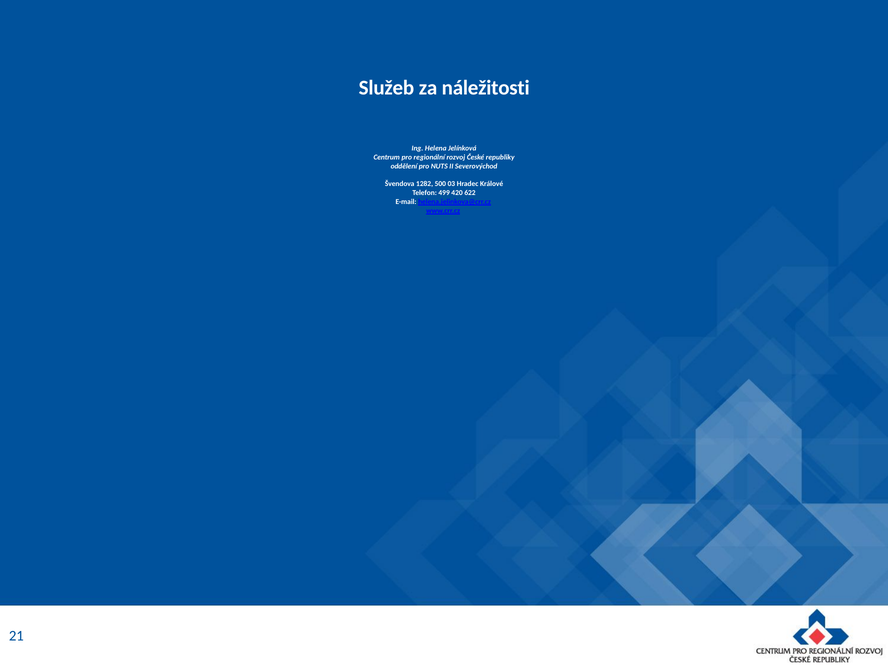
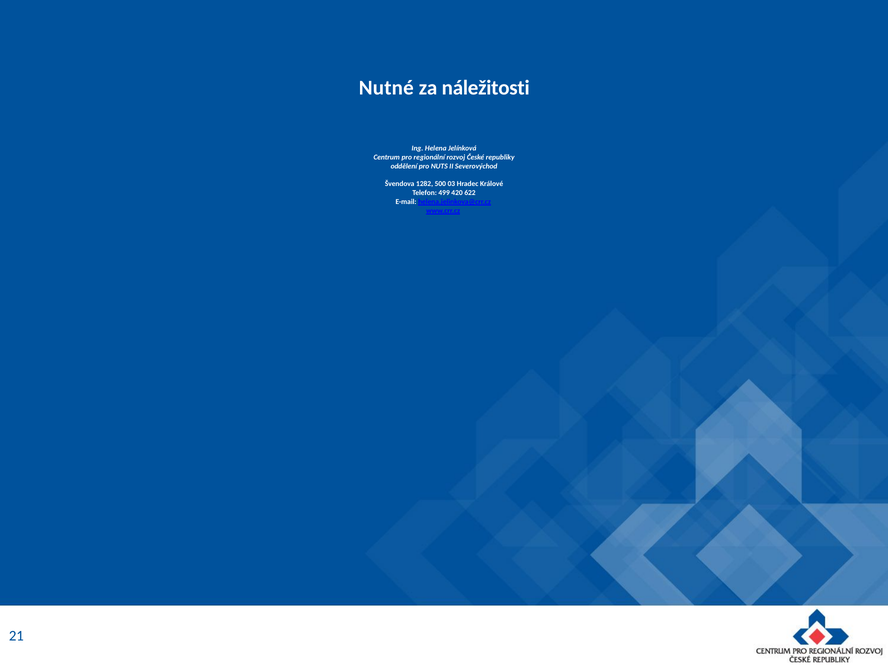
Služeb: Služeb -> Nutné (386, 88)
